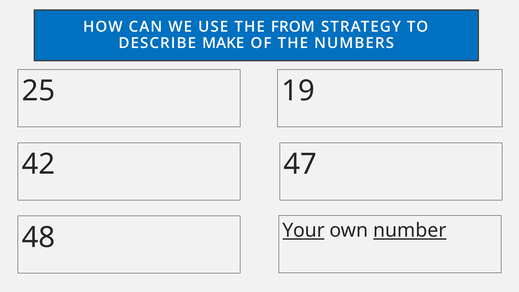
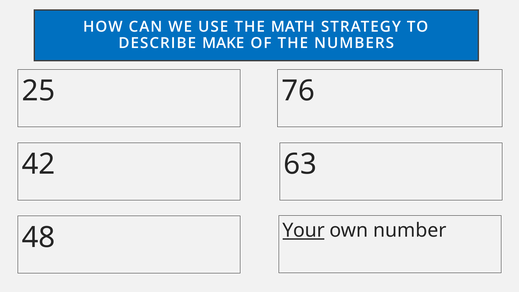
FROM: FROM -> MATH (293, 27)
19: 19 -> 76 (298, 91)
47: 47 -> 63 (300, 164)
number underline: present -> none (410, 230)
